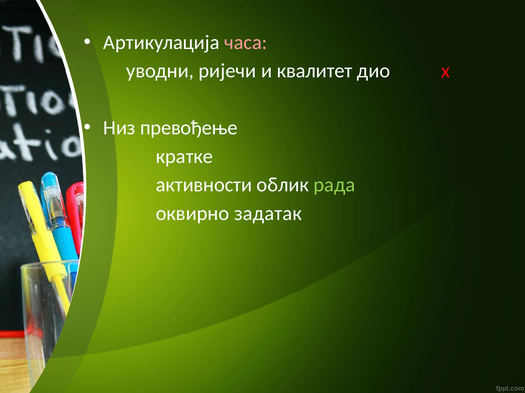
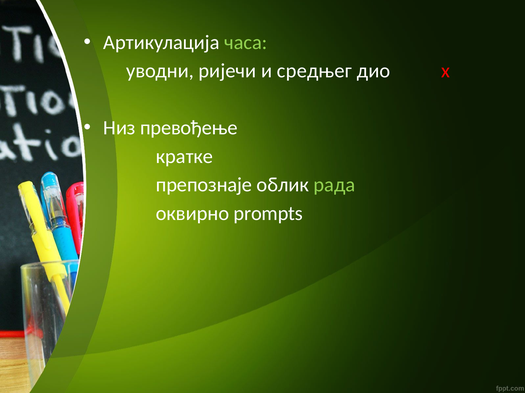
часа colour: pink -> light green (246, 43)
квалитет: квалитет -> средњег (314, 71)
активности: активности -> препознаје (204, 185)
задатак: задатак -> prompts (268, 214)
